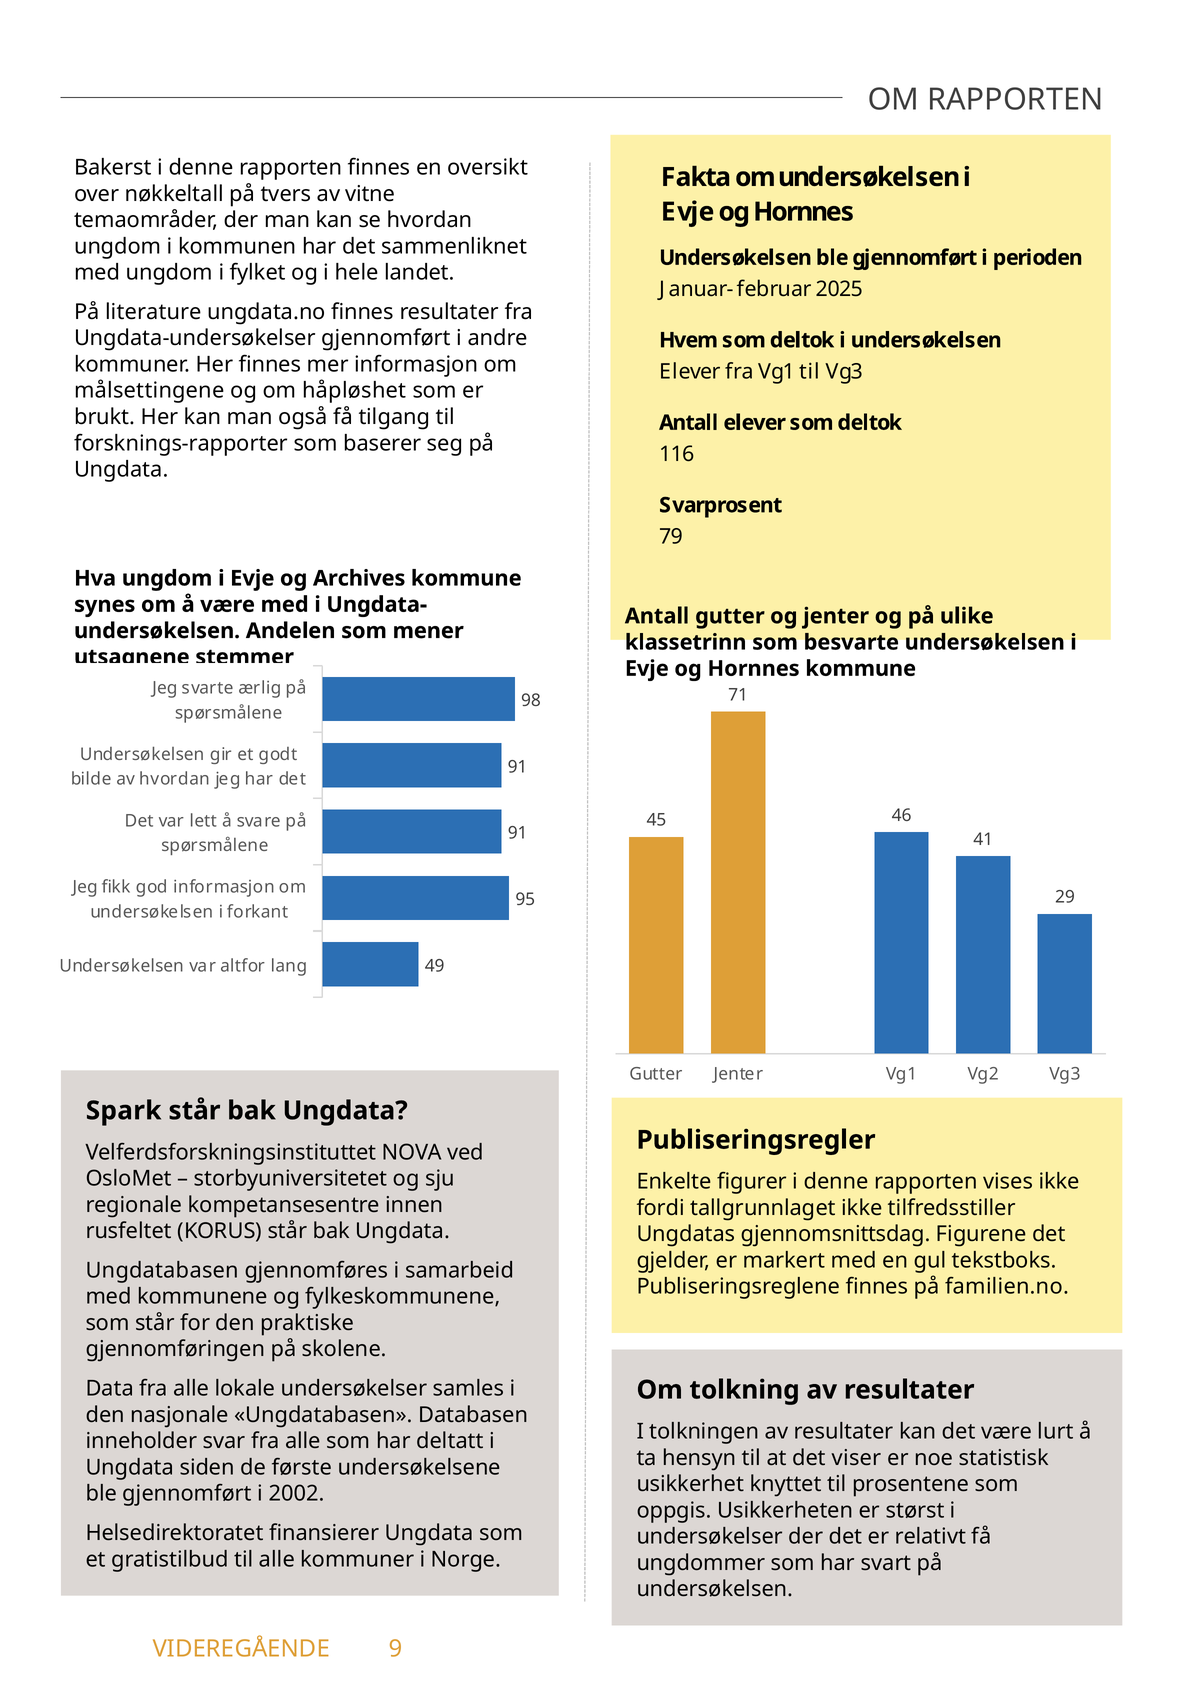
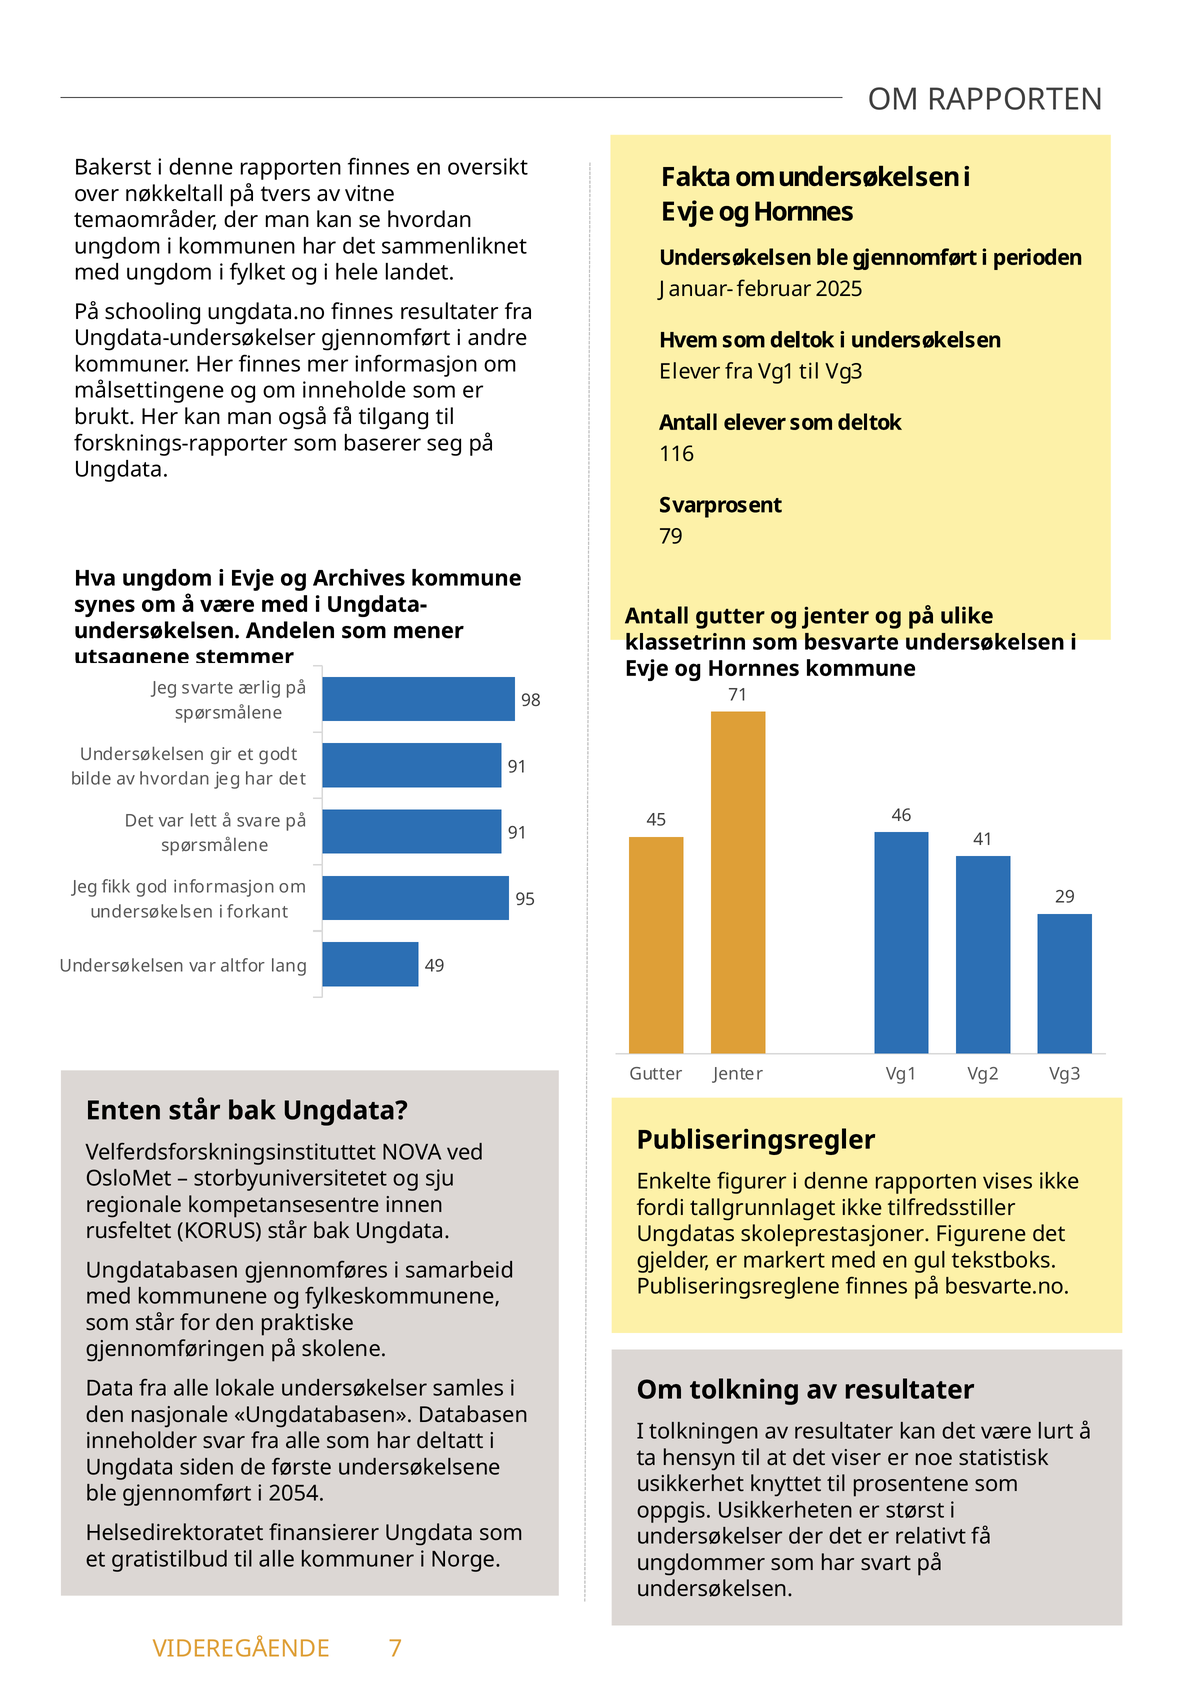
literature: literature -> schooling (154, 312)
håpløshet: håpløshet -> inneholde (354, 391)
Spark: Spark -> Enten (124, 1111)
gjennomsnittsdag: gjennomsnittsdag -> skoleprestasjoner (836, 1235)
familien.no: familien.no -> besvarte.no (1007, 1287)
2002: 2002 -> 2054 (297, 1494)
9: 9 -> 7 (395, 1649)
